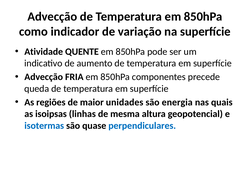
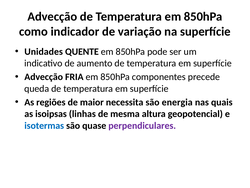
Atividade: Atividade -> Unidades (44, 51)
unidades: unidades -> necessita (125, 102)
perpendiculares colour: blue -> purple (142, 125)
